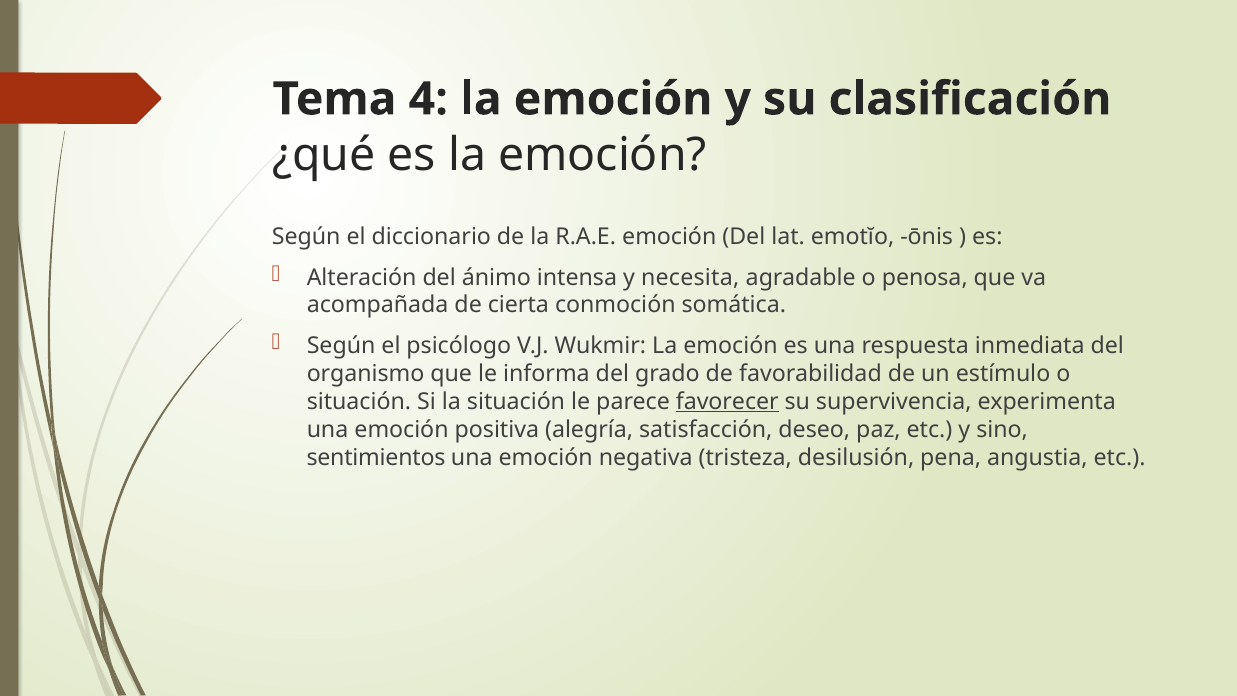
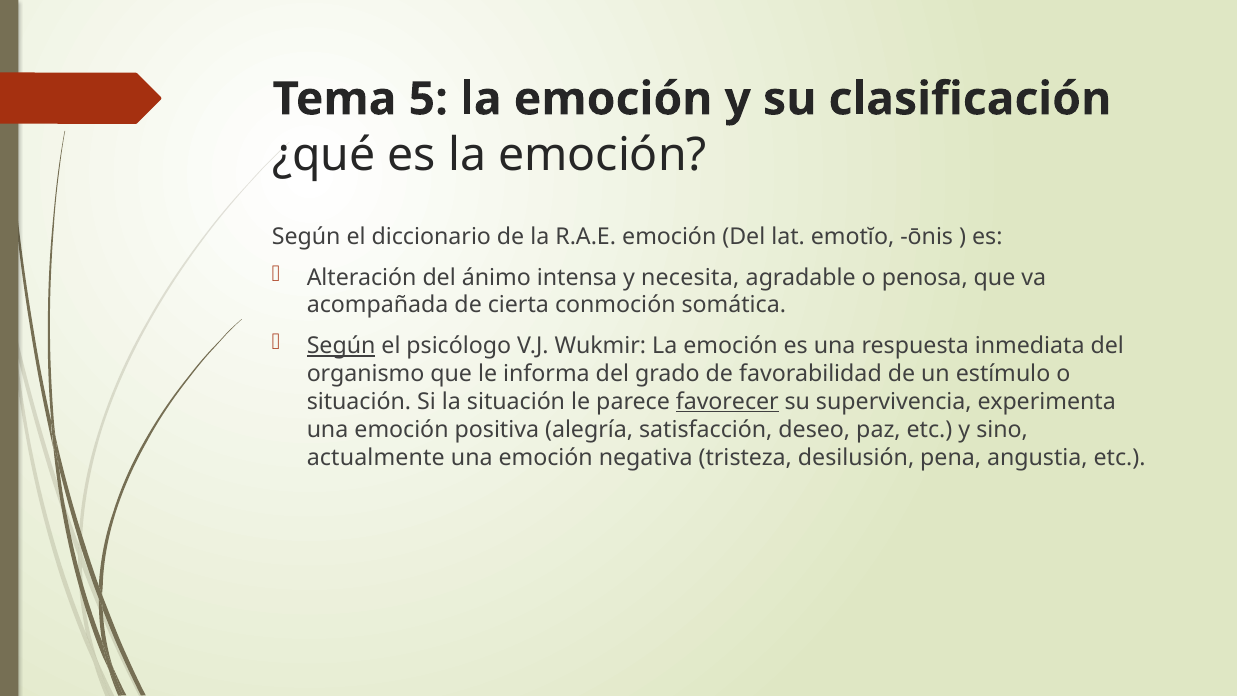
4: 4 -> 5 (428, 99)
Según underline: none -> present (341, 346)
sentimientos: sentimientos -> actualmente (376, 457)
